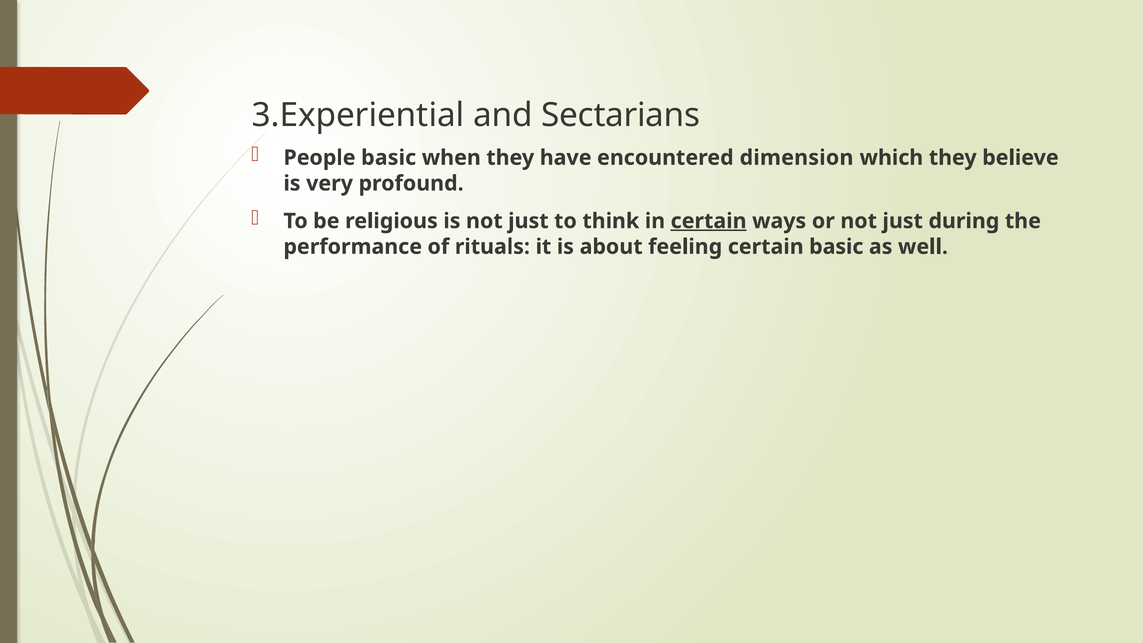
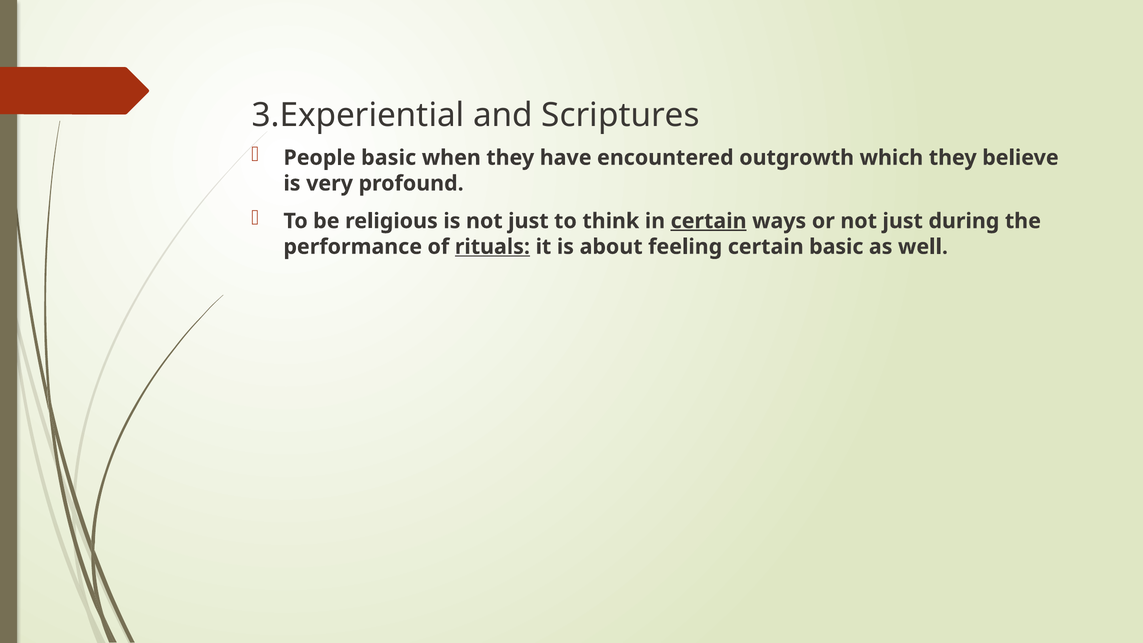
Sectarians: Sectarians -> Scriptures (621, 115)
dimension: dimension -> outgrowth (797, 158)
rituals underline: none -> present (492, 247)
